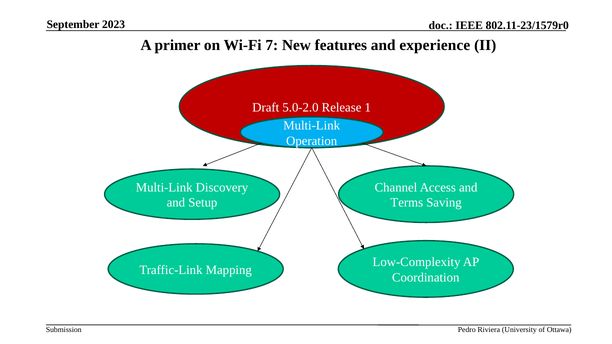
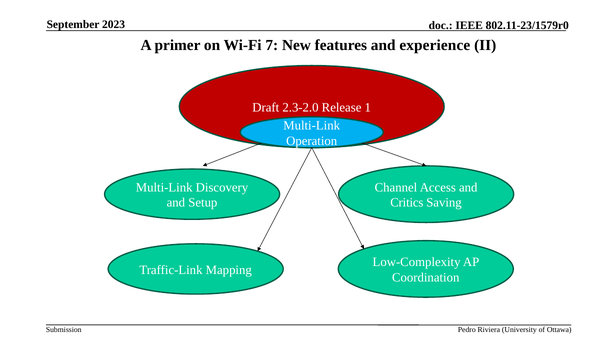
5.0-2.0: 5.0-2.0 -> 2.3-2.0 (300, 108)
Terms: Terms -> Critics (407, 203)
